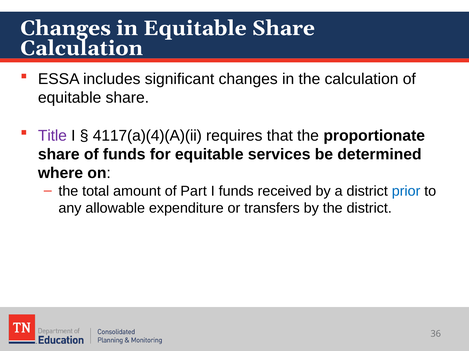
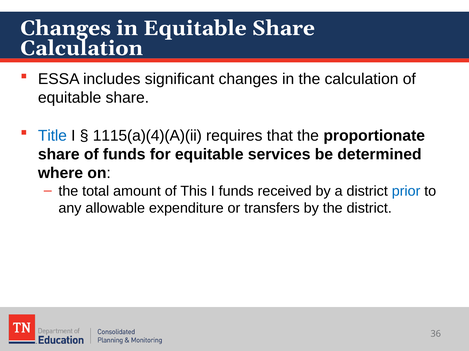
Title colour: purple -> blue (52, 136)
4117(a)(4)(A)(ii: 4117(a)(4)(A)(ii -> 1115(a)(4)(A)(ii (147, 136)
Part: Part -> This (194, 191)
